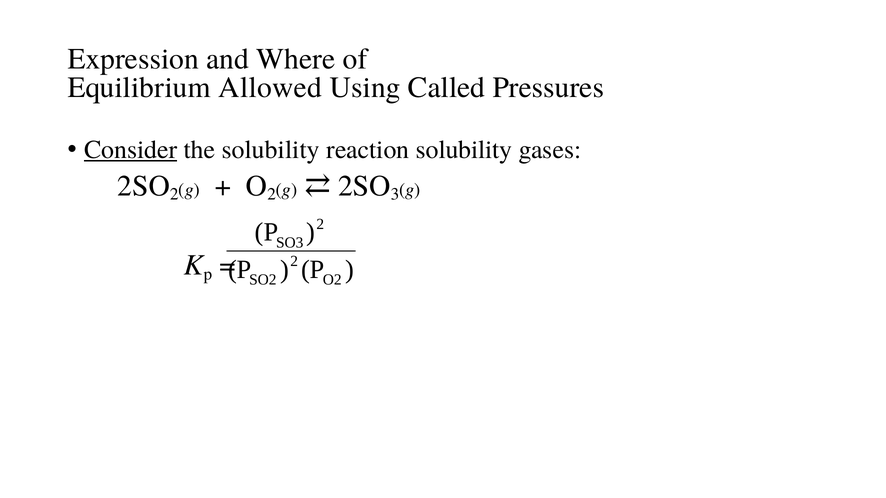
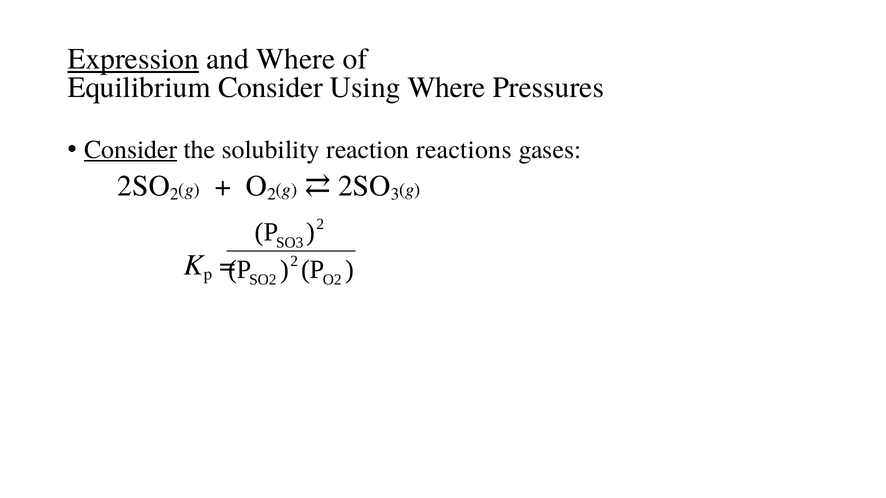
Expression underline: none -> present (133, 59)
Equilibrium Allowed: Allowed -> Consider (270, 88)
Using Called: Called -> Where (447, 88)
reaction solubility: solubility -> reactions (464, 150)
